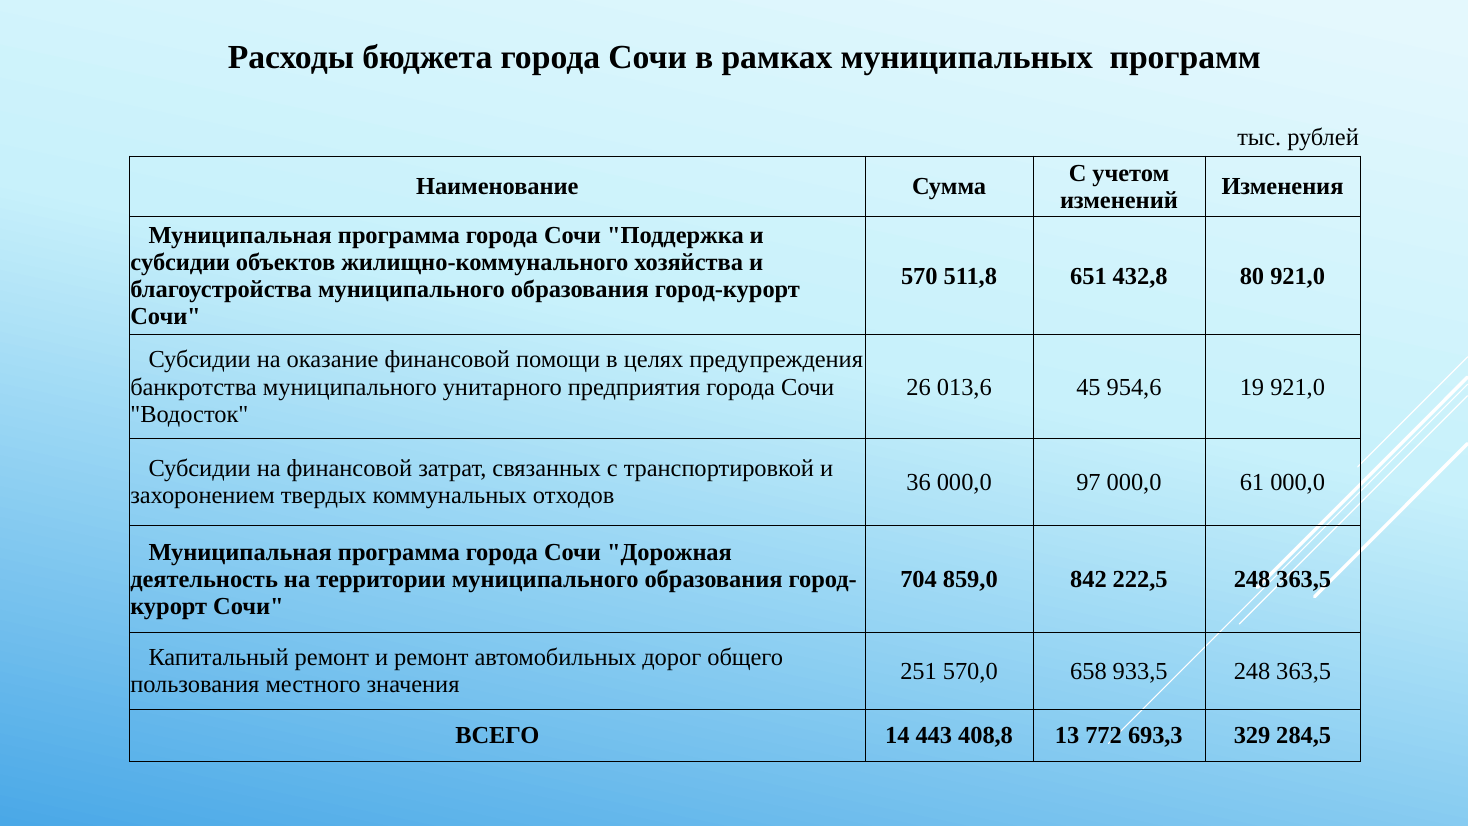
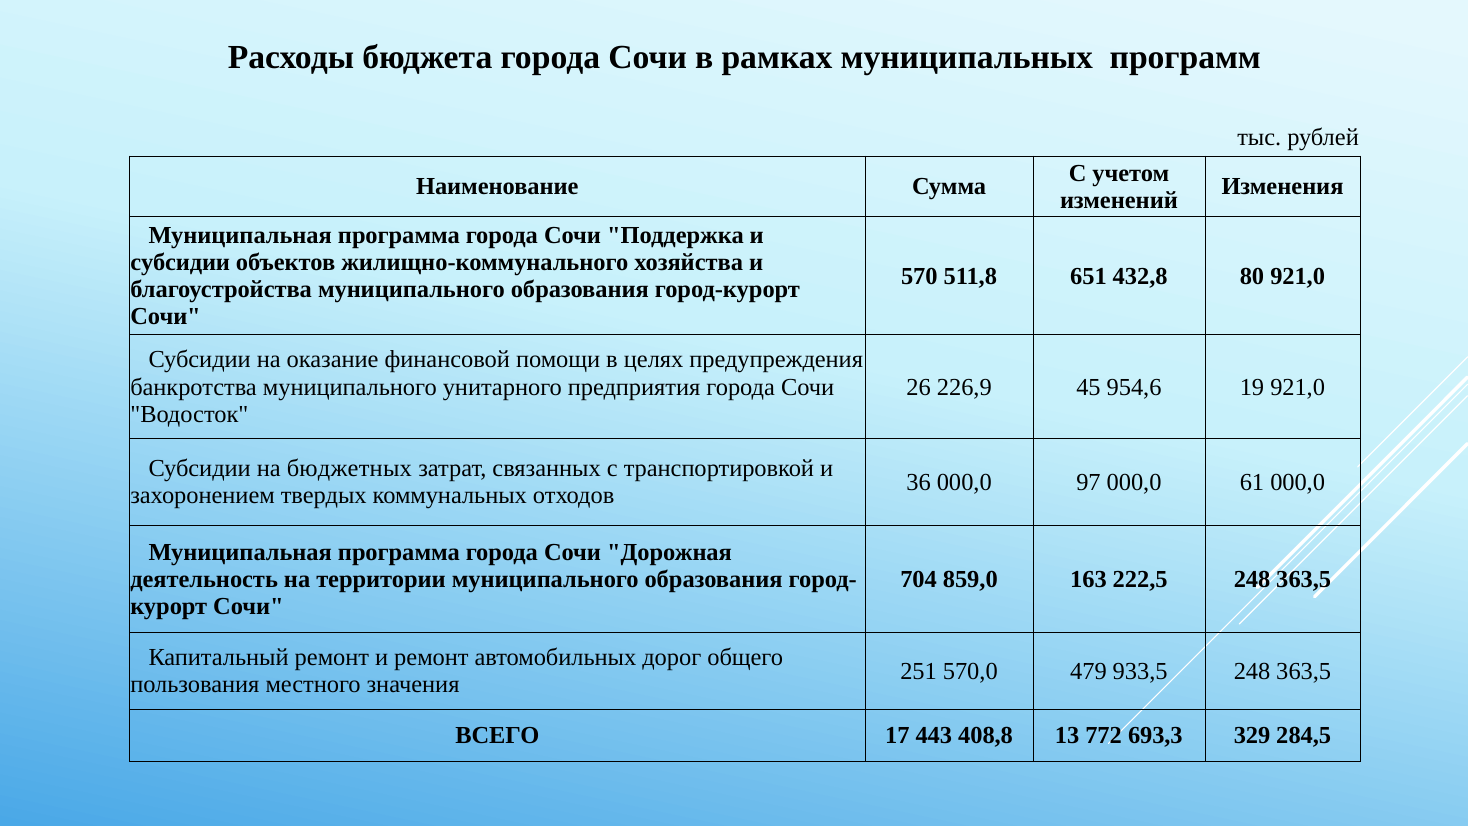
013,6: 013,6 -> 226,9 (964, 387)
на финансовой: финансовой -> бюджетных (349, 469)
842: 842 -> 163 (1089, 579)
658: 658 -> 479 (1089, 671)
14: 14 -> 17 (897, 735)
